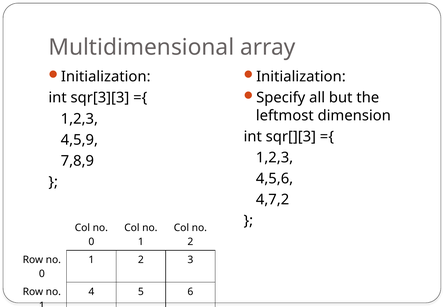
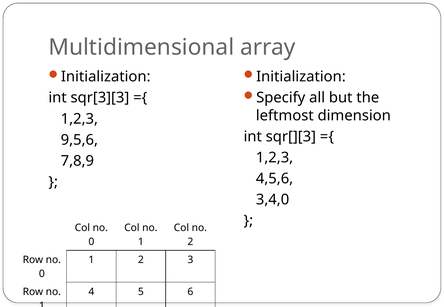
4,5,9: 4,5,9 -> 9,5,6 (79, 140)
4,7,2: 4,7,2 -> 3,4,0 (273, 200)
